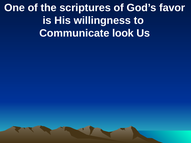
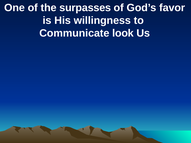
scriptures: scriptures -> surpasses (85, 8)
